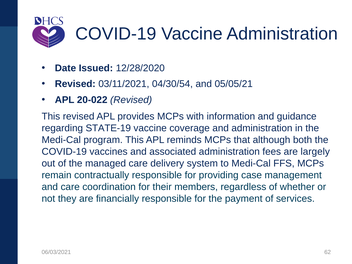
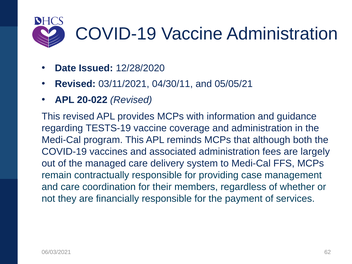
04/30/54: 04/30/54 -> 04/30/11 (172, 84)
STATE-19: STATE-19 -> TESTS-19 (108, 128)
